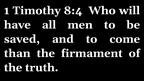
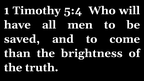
8:4: 8:4 -> 5:4 (73, 11)
firmament: firmament -> brightness (92, 53)
